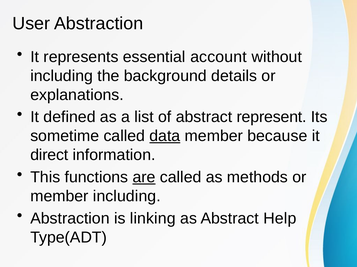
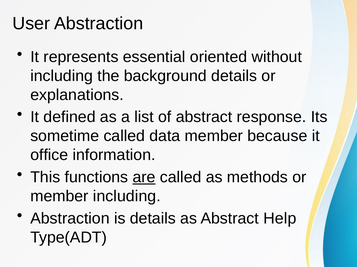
account: account -> oriented (219, 57)
represent: represent -> response (271, 117)
data underline: present -> none (165, 136)
direct: direct -> office (49, 155)
is linking: linking -> details (153, 219)
